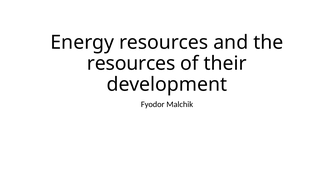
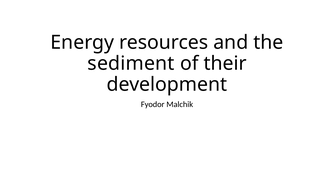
resources: resources -> sediment (131, 63)
